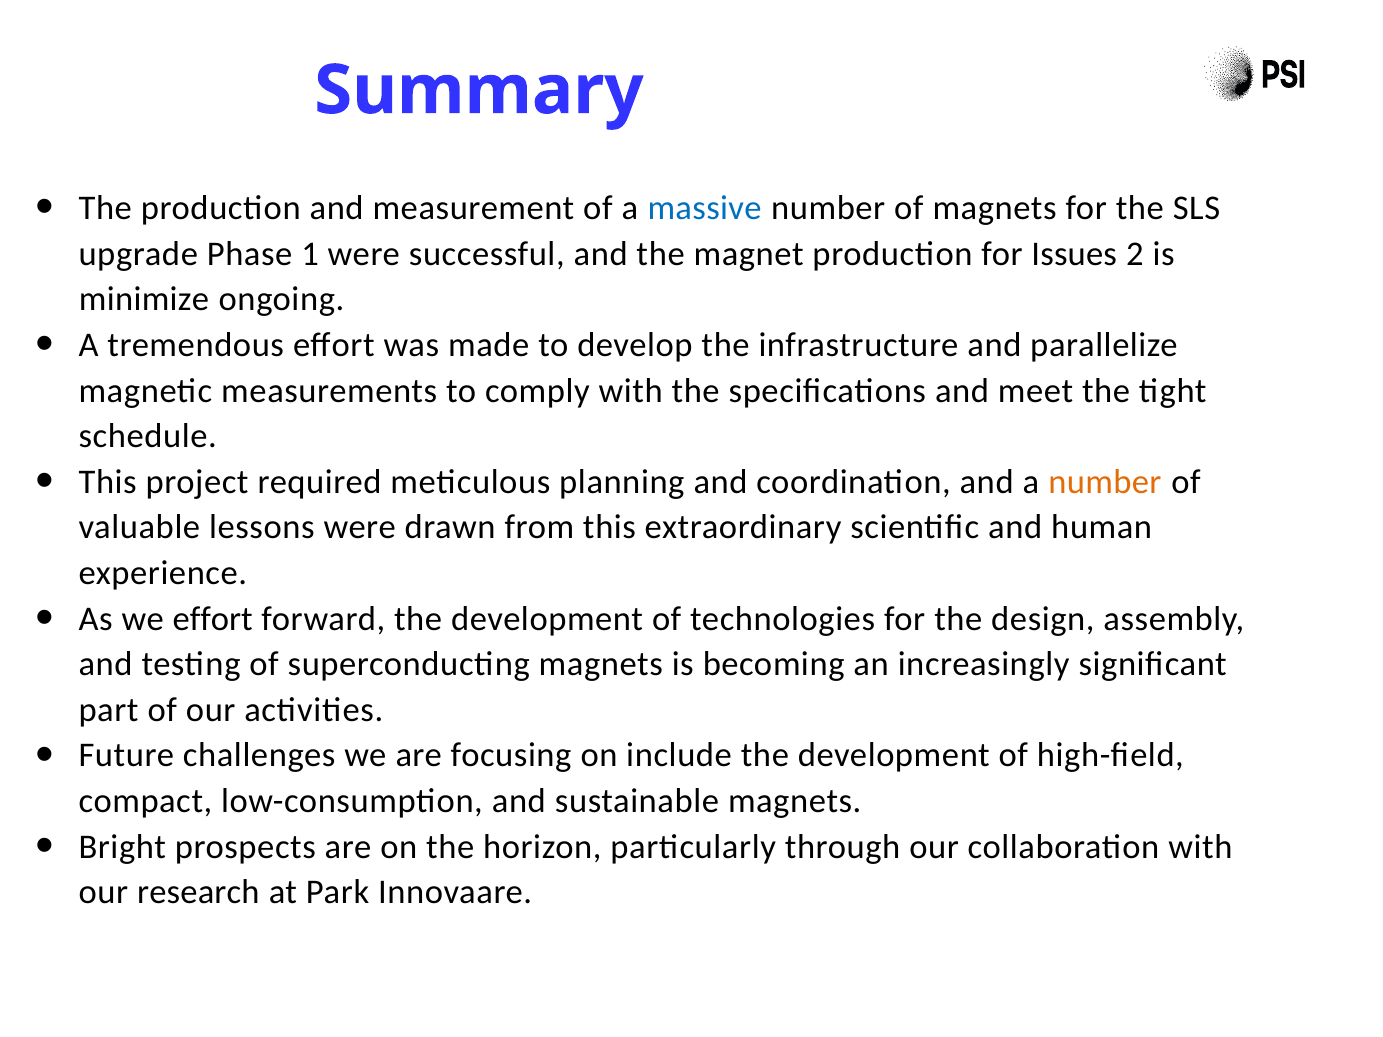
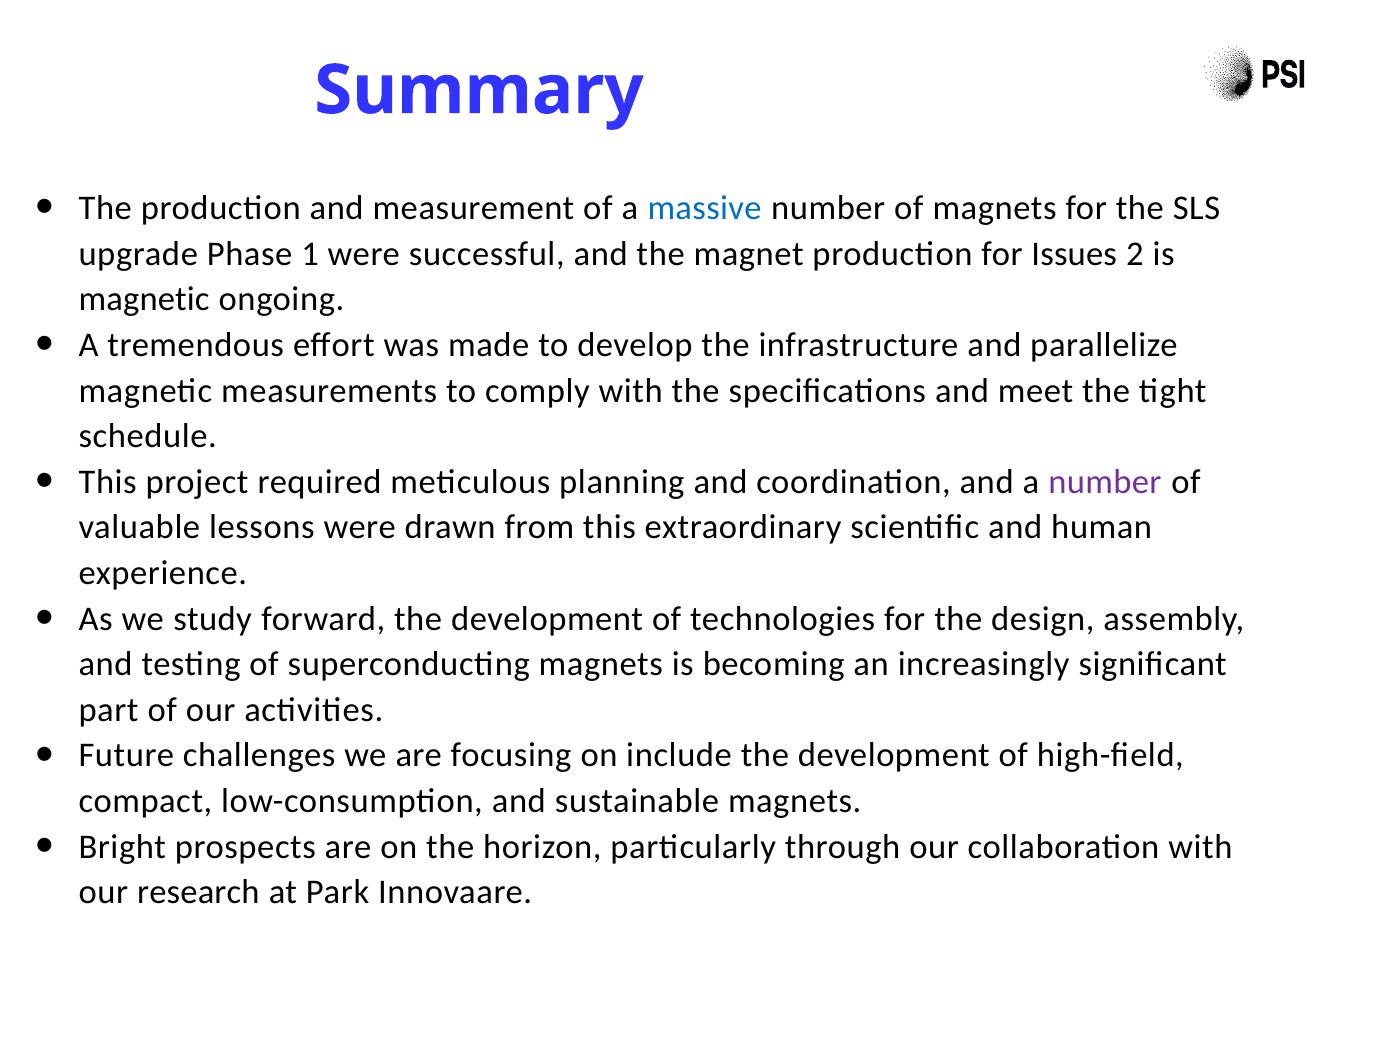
minimize: minimize -> magnetic (144, 299)
number colour: orange -> purple (1105, 482)
we effort: effort -> study (212, 619)
